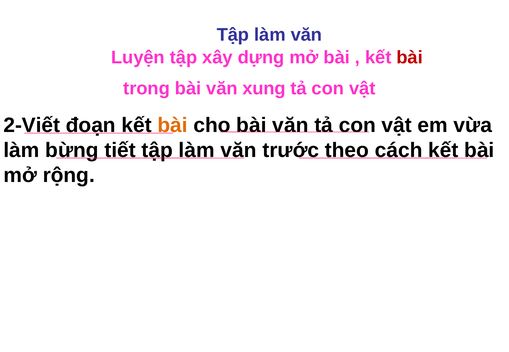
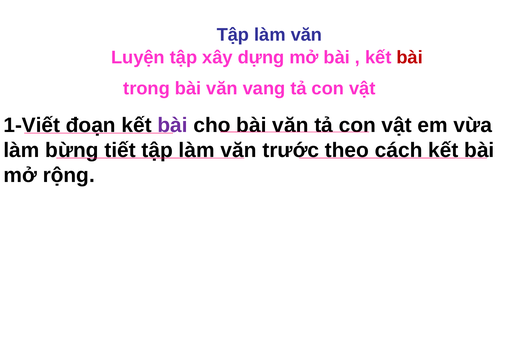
xung: xung -> vang (264, 89)
2-Viết: 2-Viết -> 1-Viết (32, 125)
bài colour: orange -> purple (173, 125)
